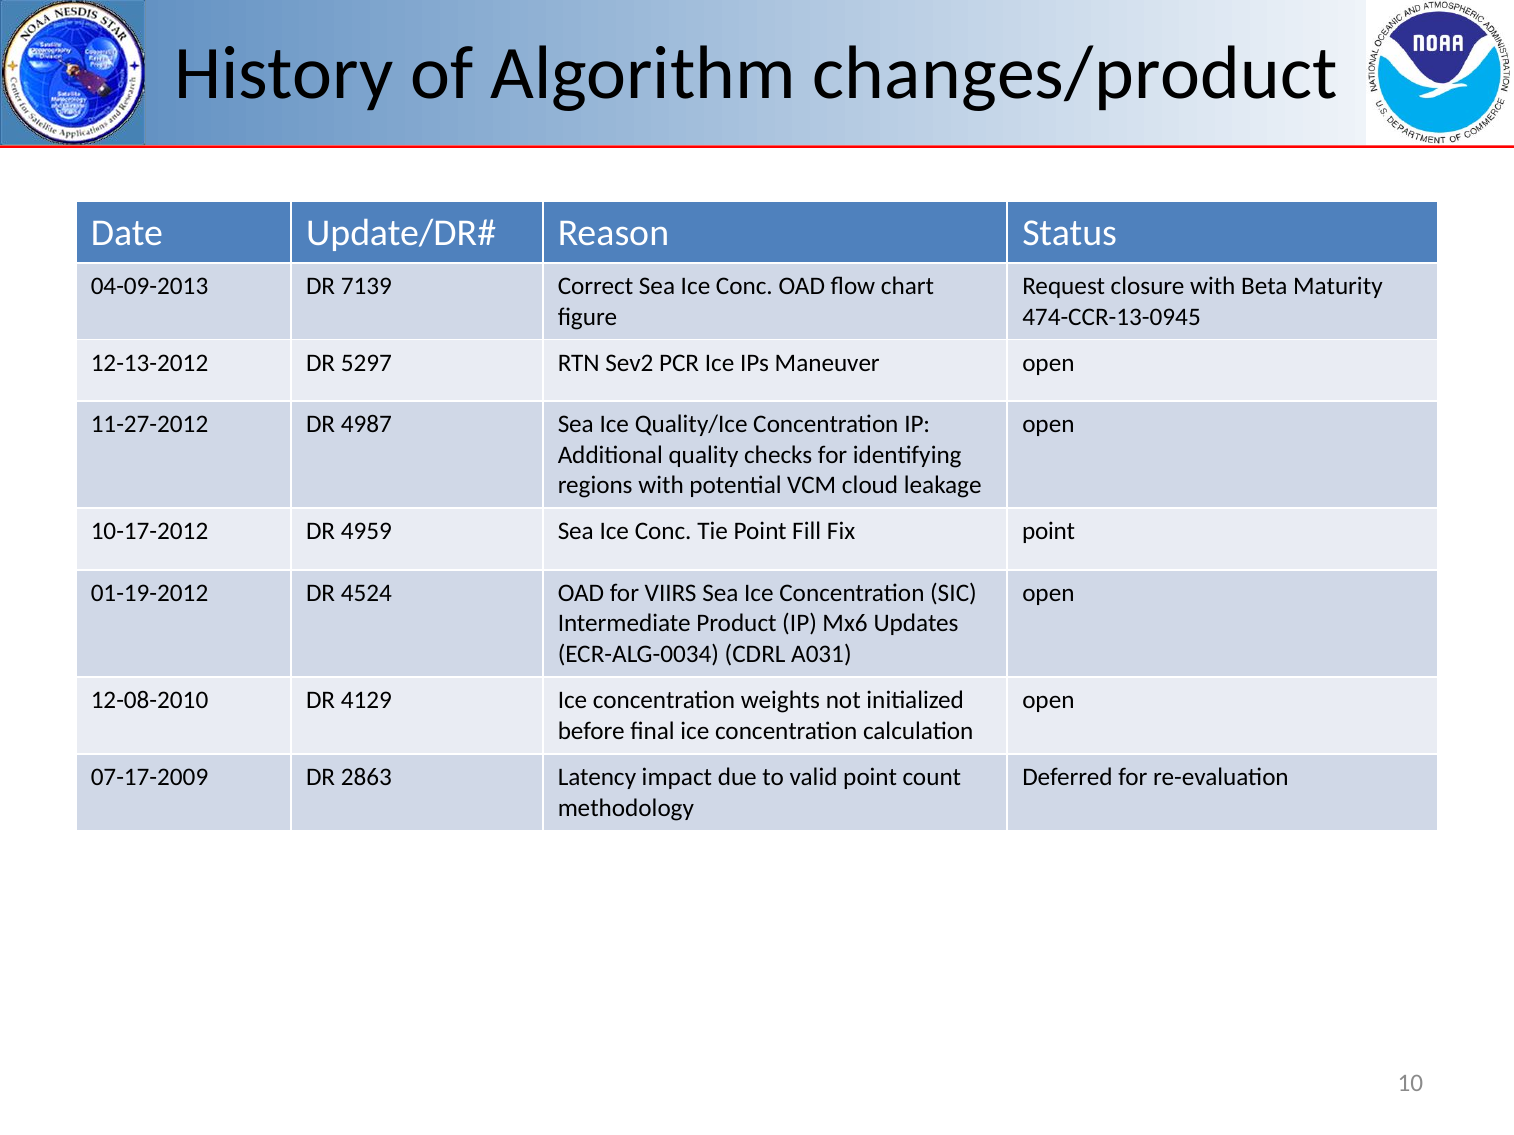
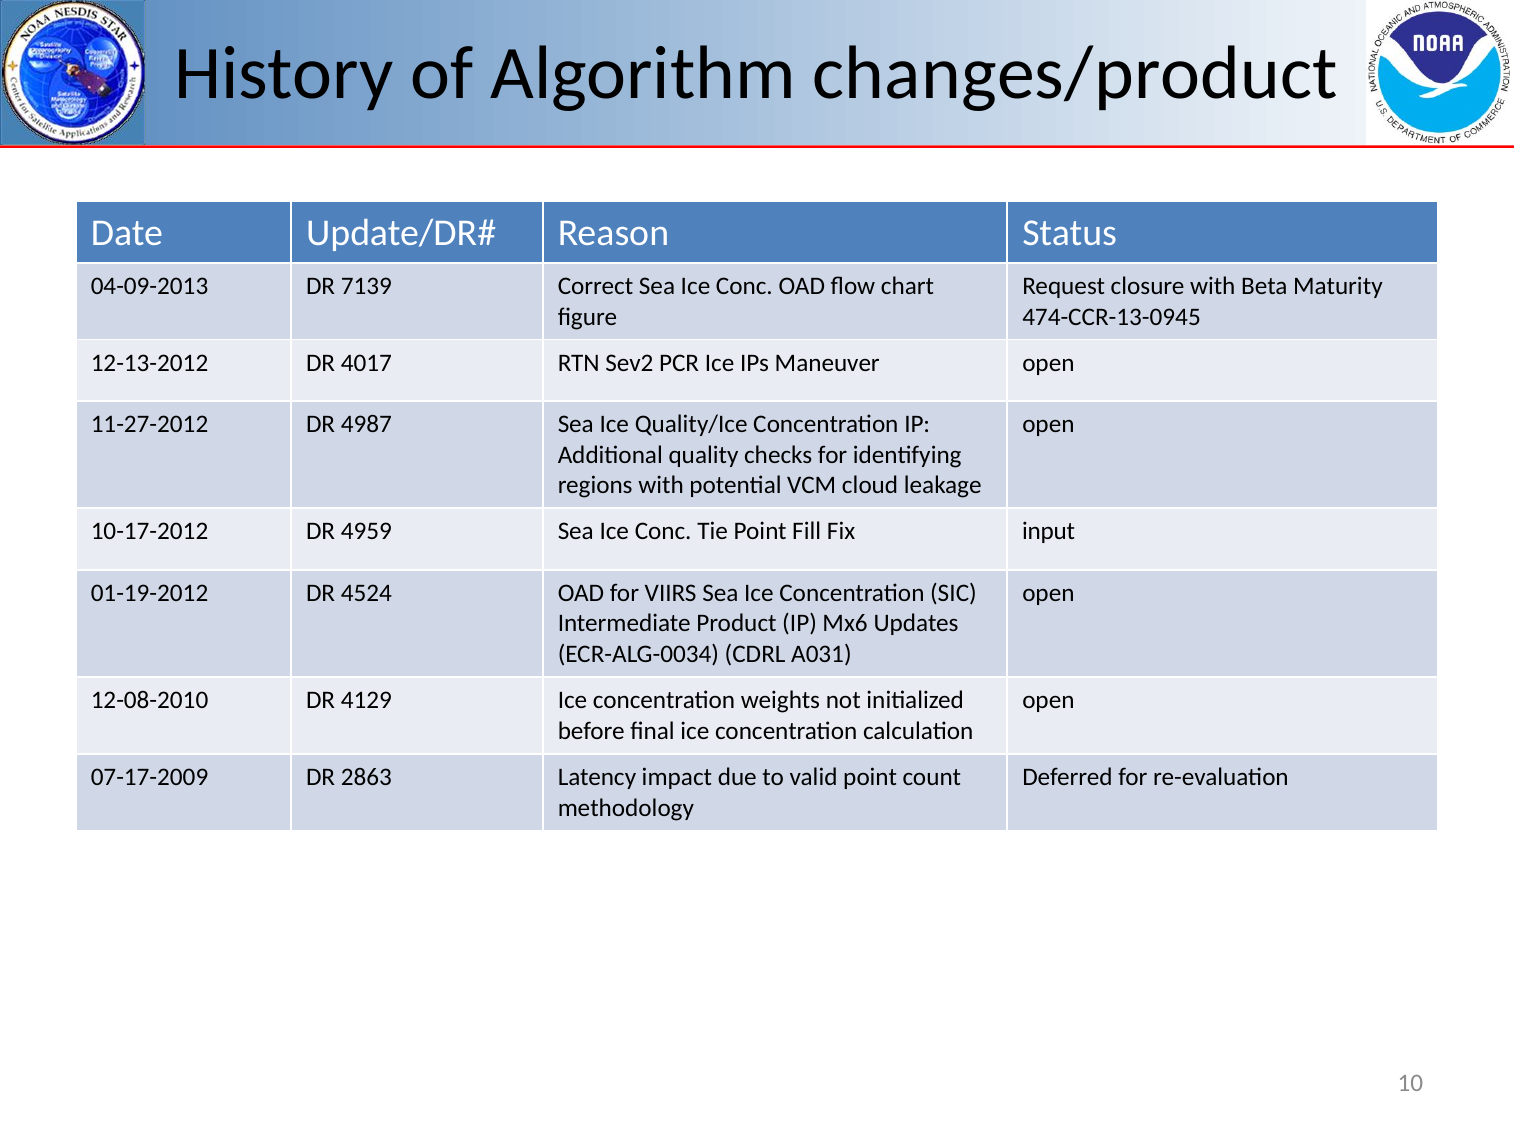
5297: 5297 -> 4017 (366, 363)
Fix point: point -> input (1049, 532)
